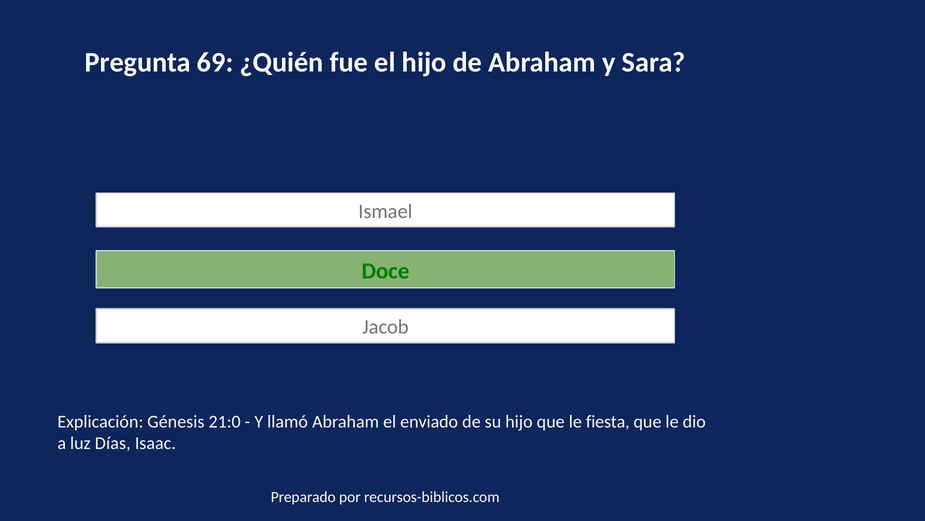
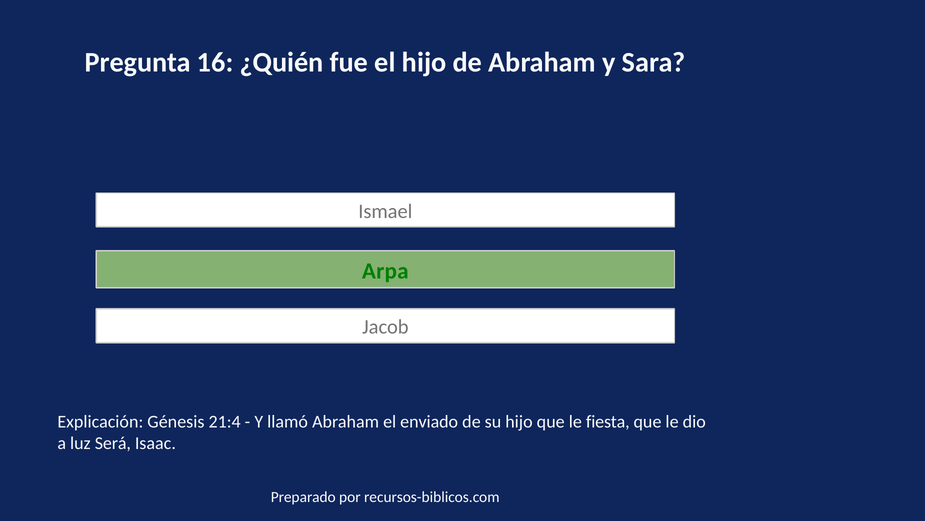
69: 69 -> 16 (215, 62)
Doce: Doce -> Arpa (385, 271)
21:0: 21:0 -> 21:4 (225, 421)
Días: Días -> Será (113, 443)
